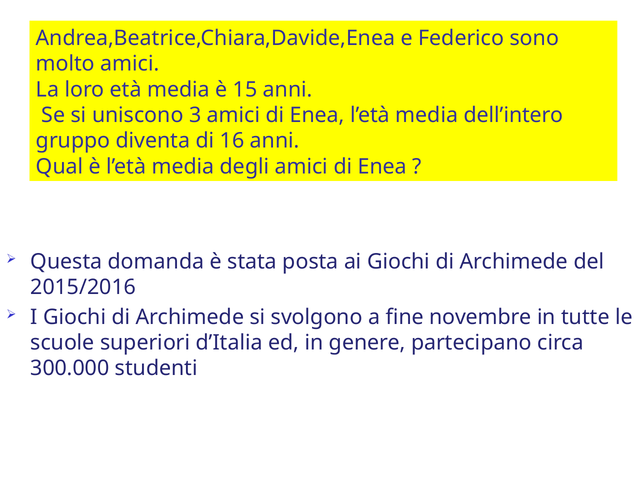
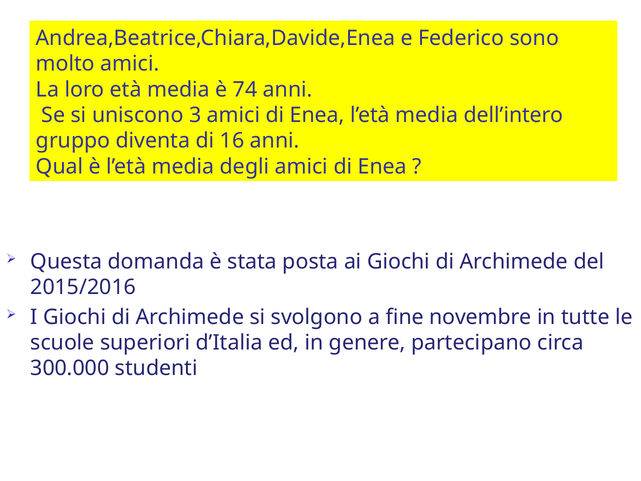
15: 15 -> 74 (245, 89)
